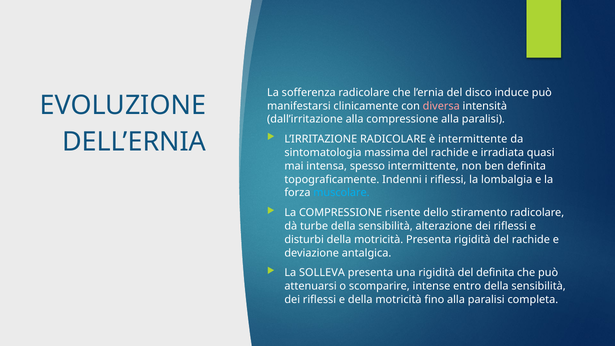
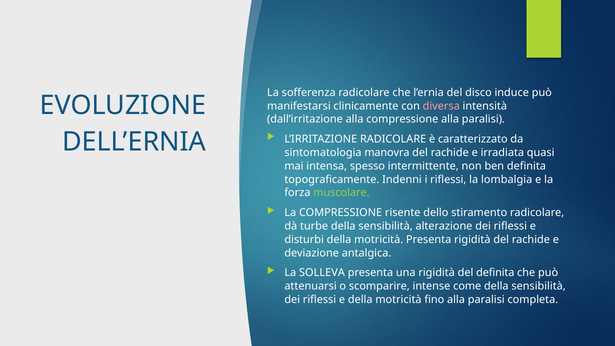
è intermittente: intermittente -> caratterizzato (473, 139)
massima: massima -> manovra (387, 153)
muscolare colour: light blue -> light green (341, 193)
entro: entro -> come (467, 286)
